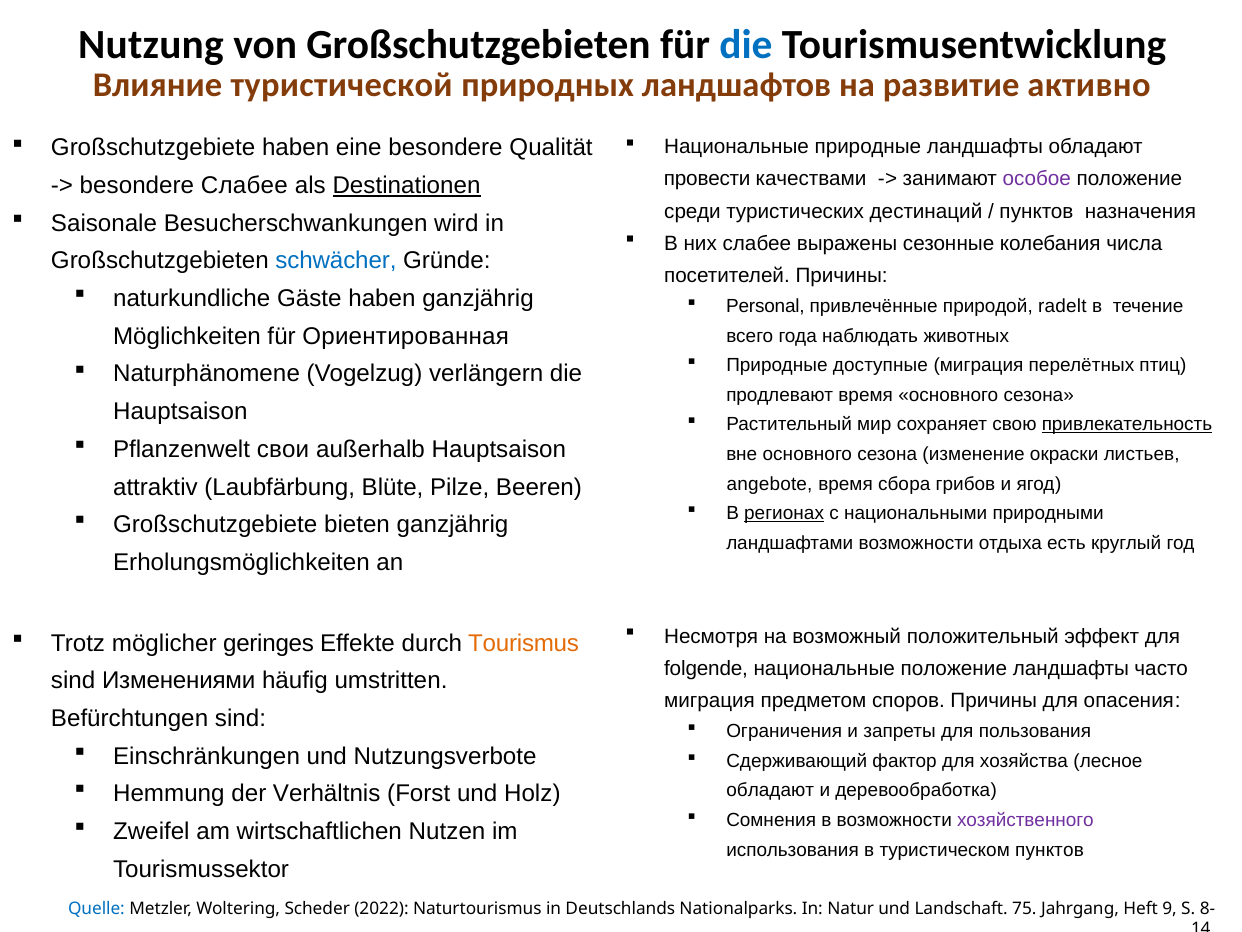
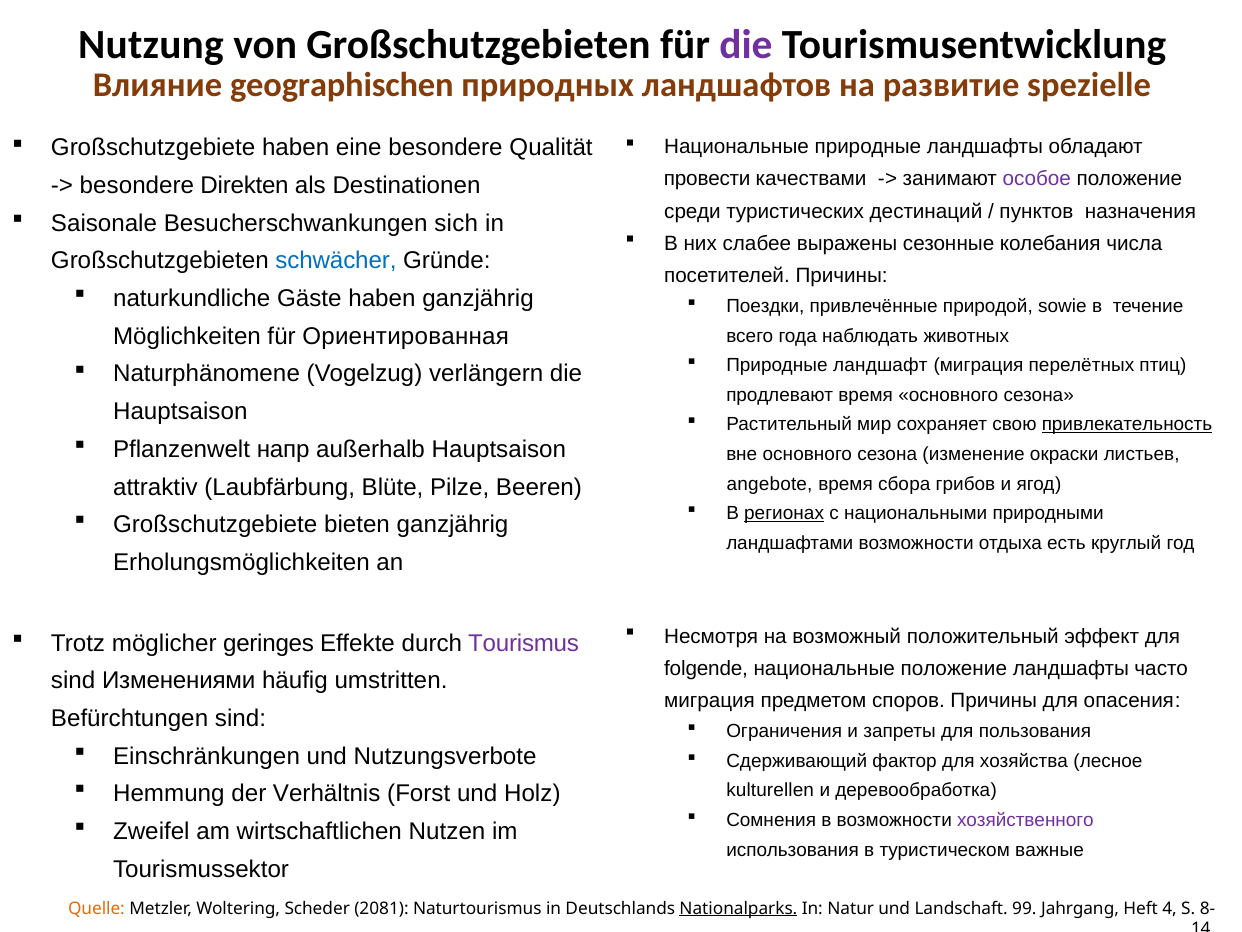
die colour: blue -> purple (746, 44)
туристической: туристической -> geographischen (342, 85)
активно: активно -> spezielle (1089, 85)
besondere Слабее: Слабее -> Direkten (245, 186)
Destinationen underline: present -> none (406, 186)
wird: wird -> sich (456, 223)
Personal: Personal -> Поездки (765, 306)
radelt: radelt -> sowie (1062, 306)
доступные: доступные -> ландшафт (880, 365)
свои: свои -> напр (283, 449)
Tourismus colour: orange -> purple (524, 643)
обладают: обладают -> kulturellen (770, 790)
туристическом пунктов: пунктов -> важные (1049, 849)
Quelle colour: blue -> orange (96, 908)
2022: 2022 -> 2081 (381, 908)
Nationalparks underline: none -> present (738, 908)
75: 75 -> 99 (1024, 908)
9: 9 -> 4 (1170, 908)
